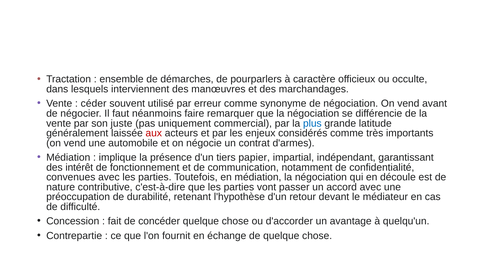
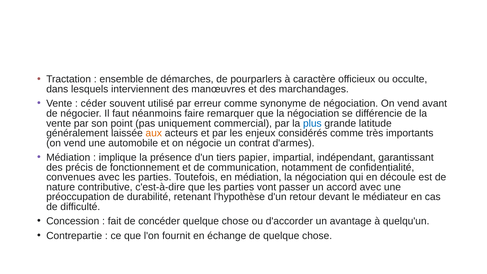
juste: juste -> point (122, 123)
aux colour: red -> orange (154, 133)
intérêt: intérêt -> précis (79, 167)
